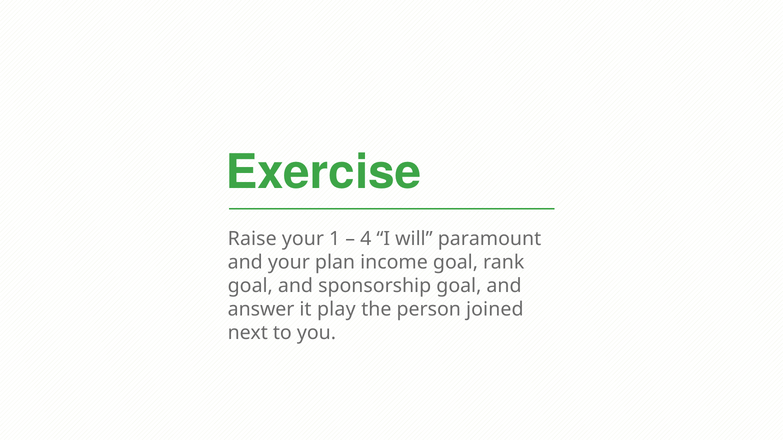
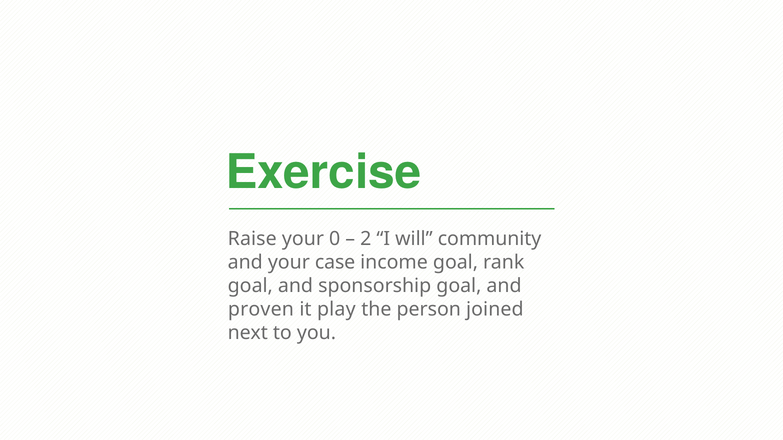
1: 1 -> 0 (335, 239)
4: 4 -> 2 (366, 239)
paramount: paramount -> community (490, 239)
plan: plan -> case (335, 263)
answer: answer -> proven (261, 310)
